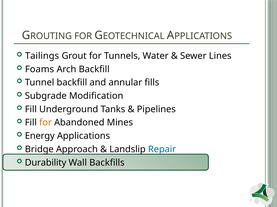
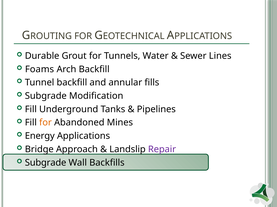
Tailings: Tailings -> Durable (42, 56)
Repair colour: blue -> purple (162, 150)
Durability: Durability -> Subgrade (46, 163)
